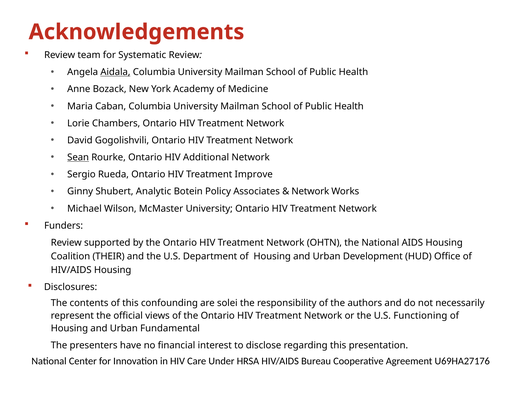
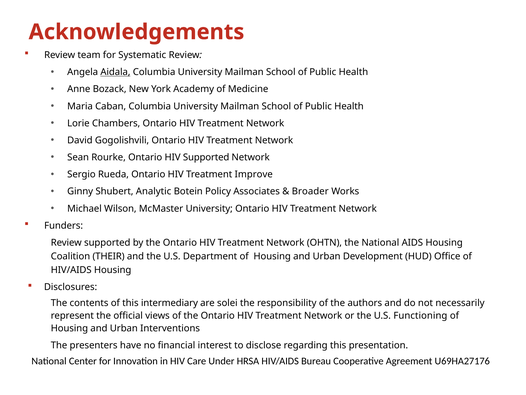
Sean underline: present -> none (78, 157)
HIV Additional: Additional -> Supported (206, 157)
Network: Network -> Broader (310, 191)
confounding: confounding -> intermediary (169, 303)
Fundamental: Fundamental -> Interventions (170, 328)
